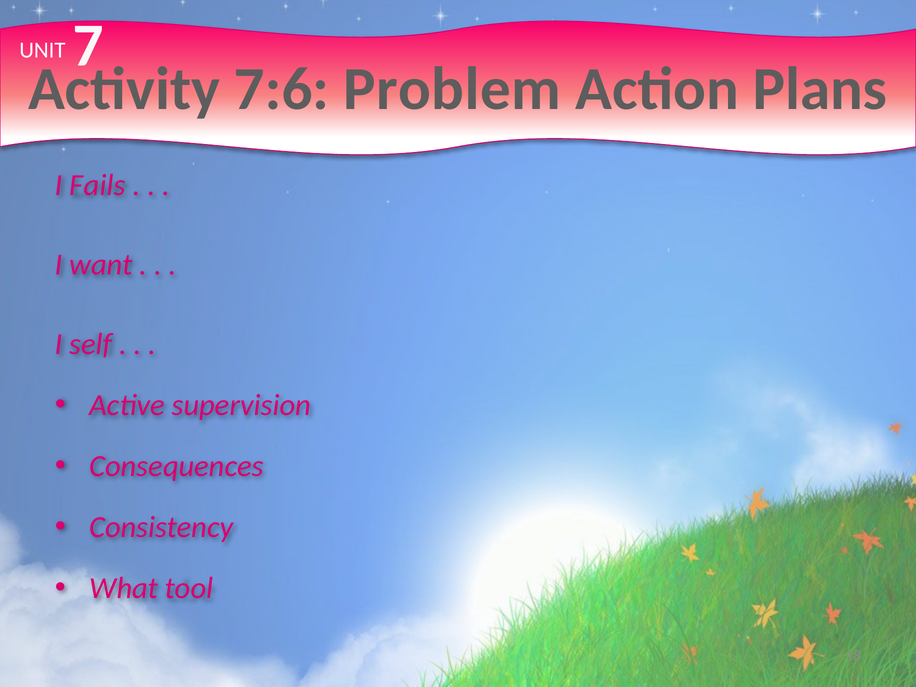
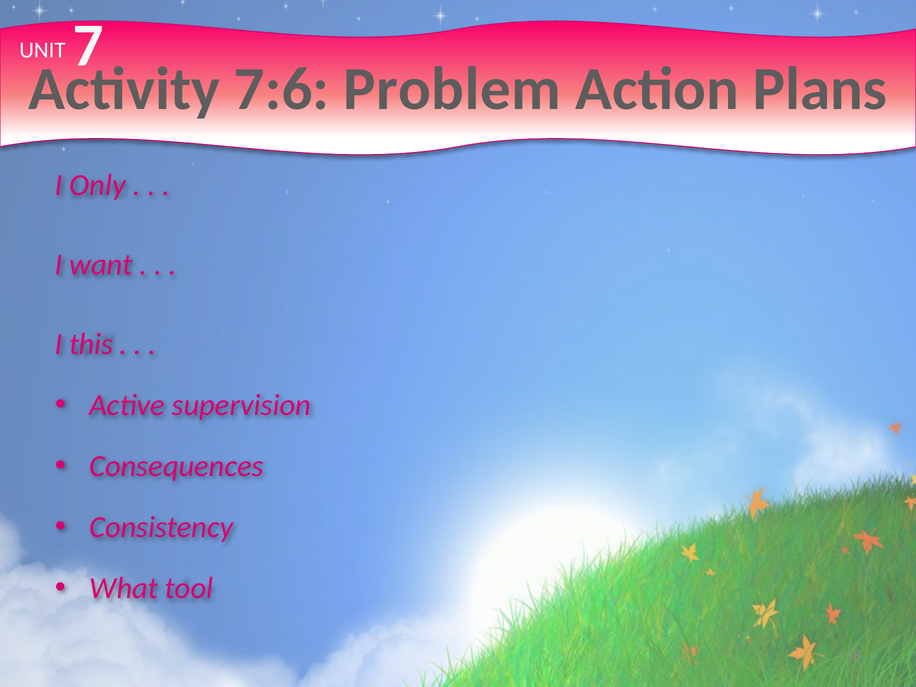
Fails: Fails -> Only (98, 185)
self: self -> this (91, 344)
